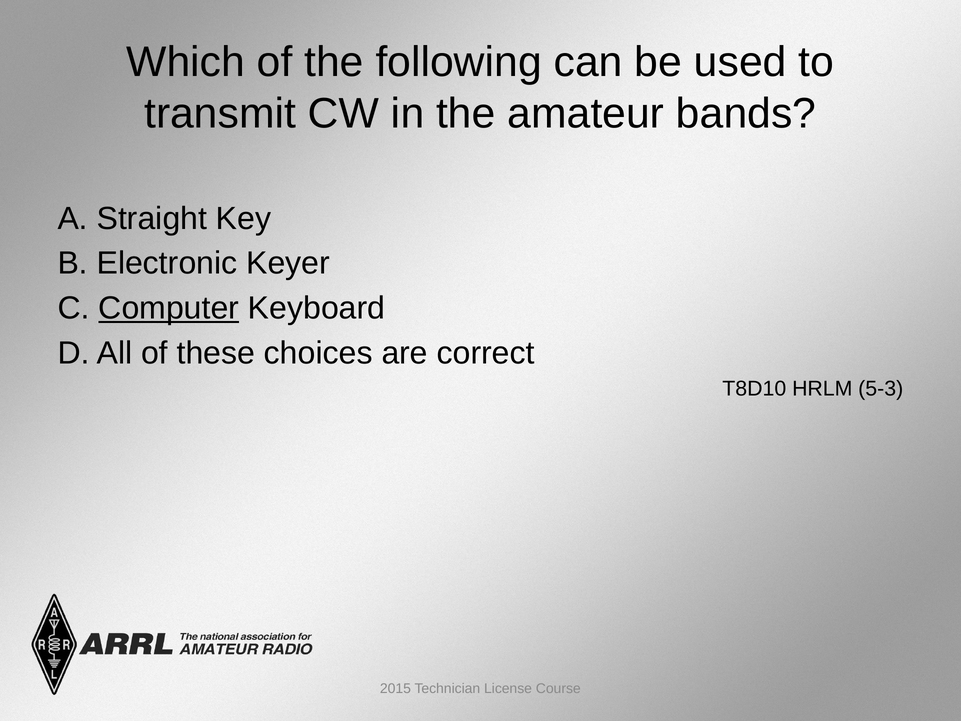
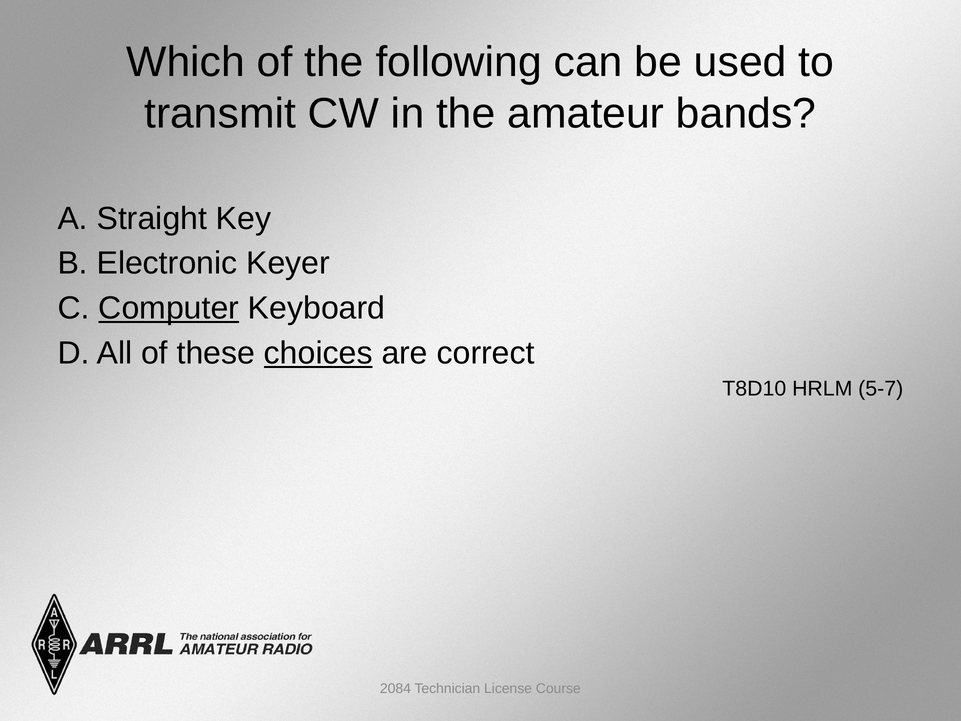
choices underline: none -> present (318, 353)
5-3: 5-3 -> 5-7 (881, 389)
2015: 2015 -> 2084 (395, 688)
